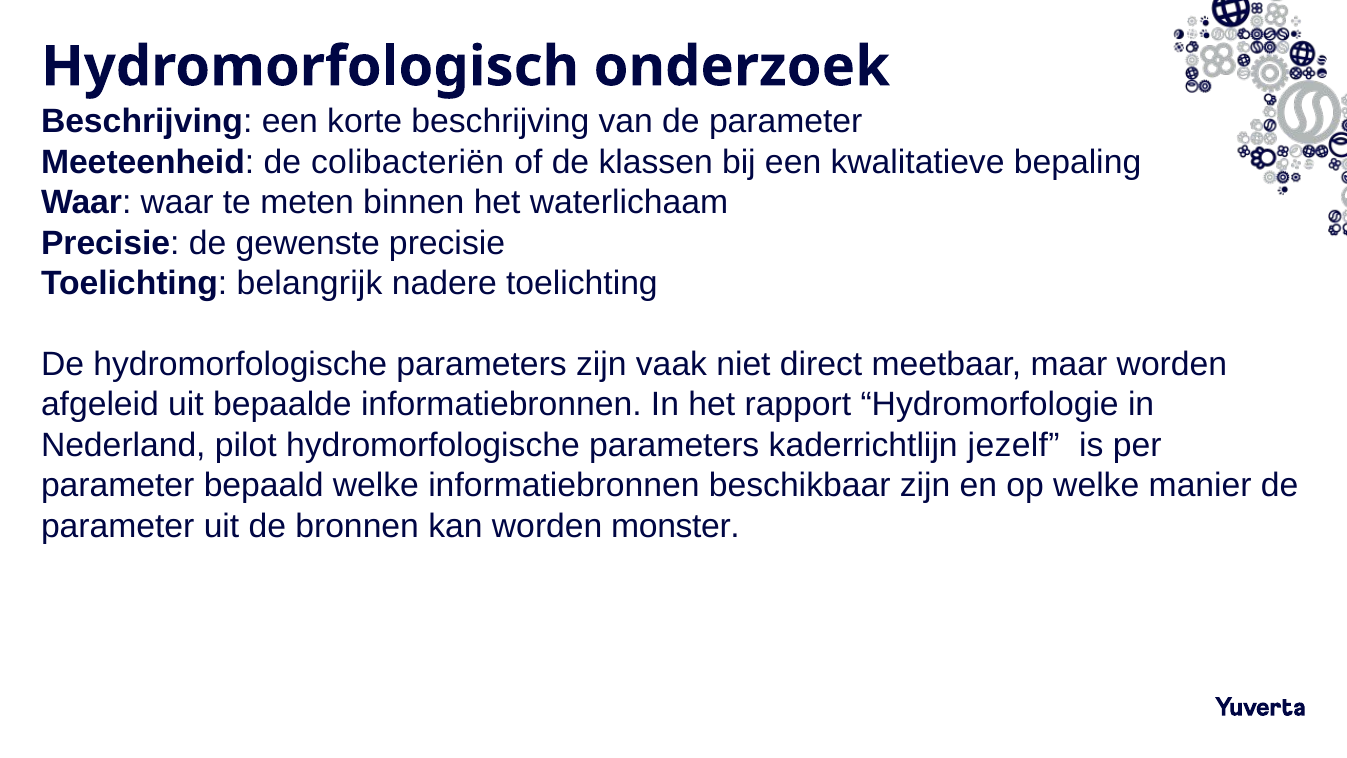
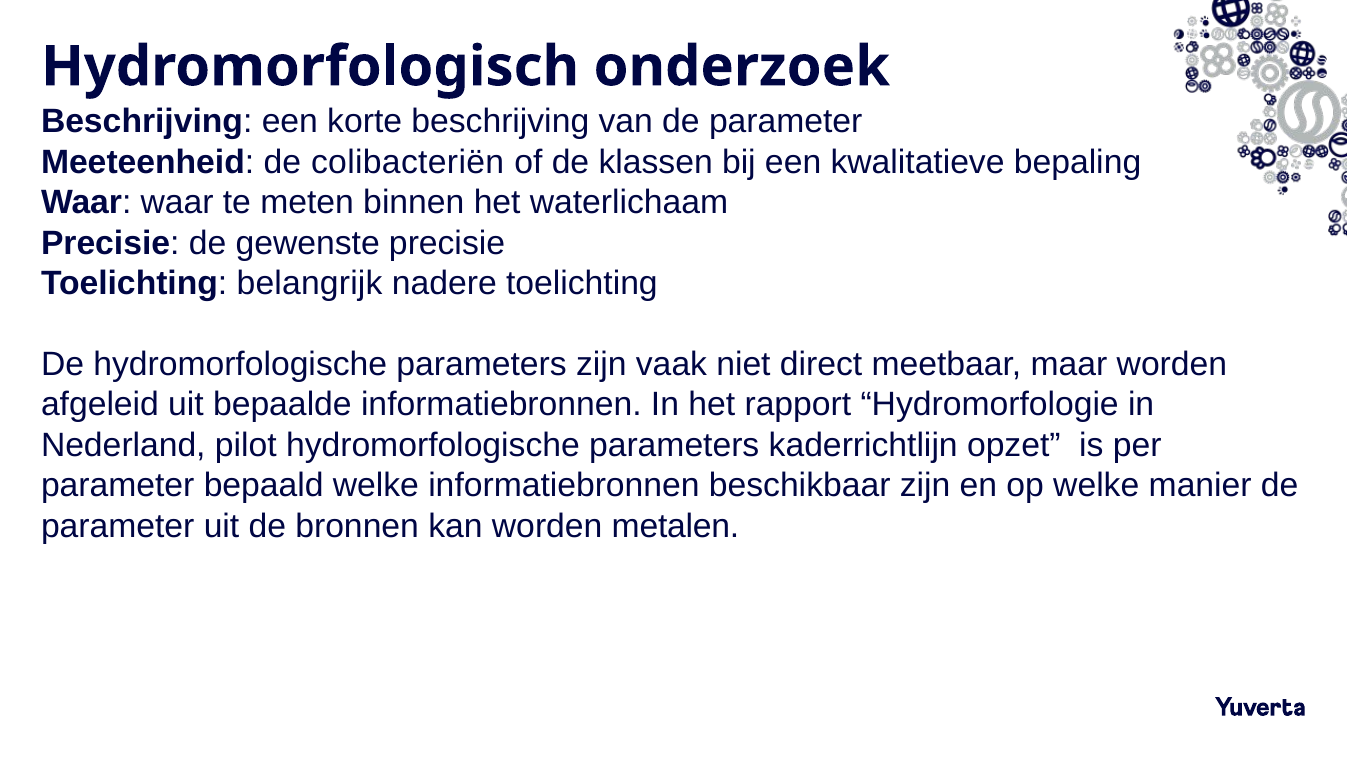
jezelf: jezelf -> opzet (1014, 445)
monster: monster -> metalen (675, 526)
